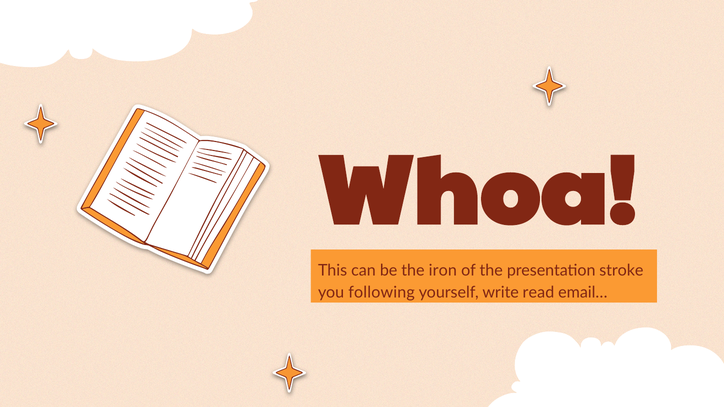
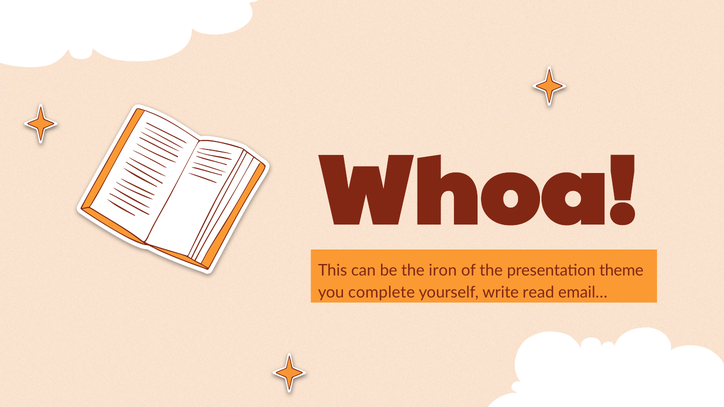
stroke: stroke -> theme (621, 271)
following: following -> complete (382, 293)
